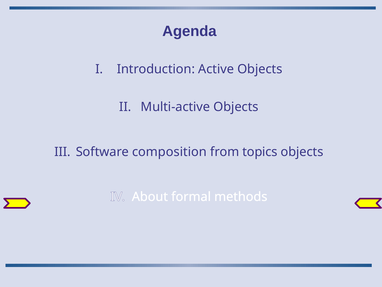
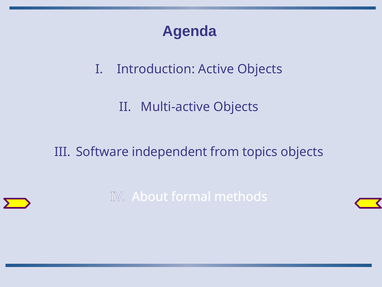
composition: composition -> independent (170, 152)
